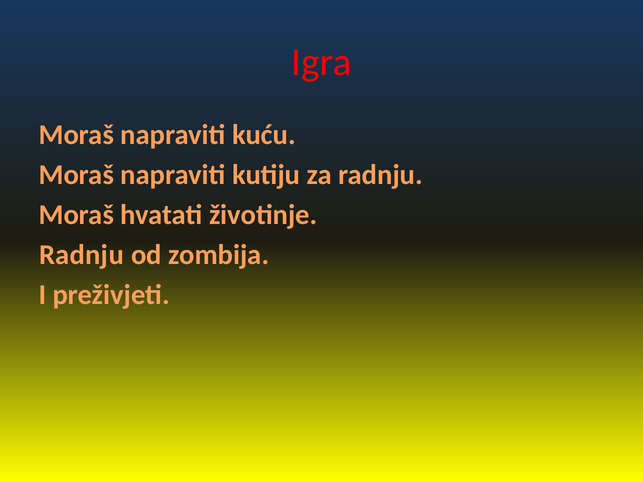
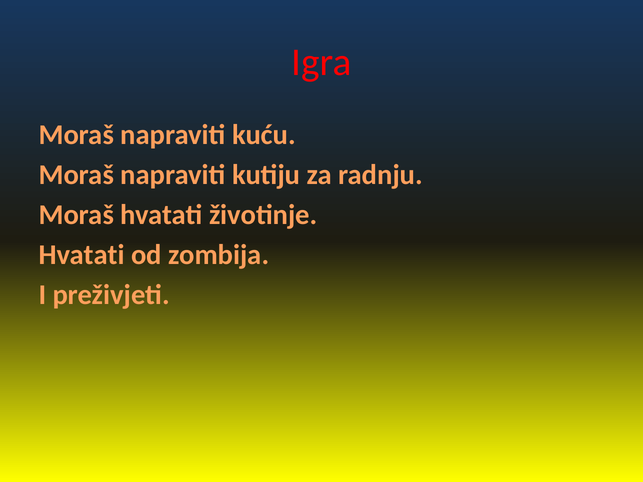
Radnju: Radnju -> Hvatati (82, 255)
